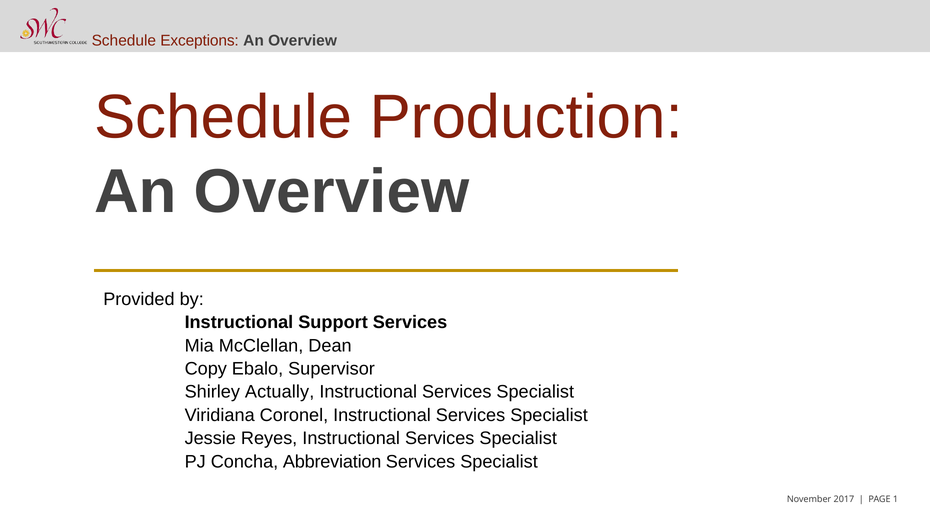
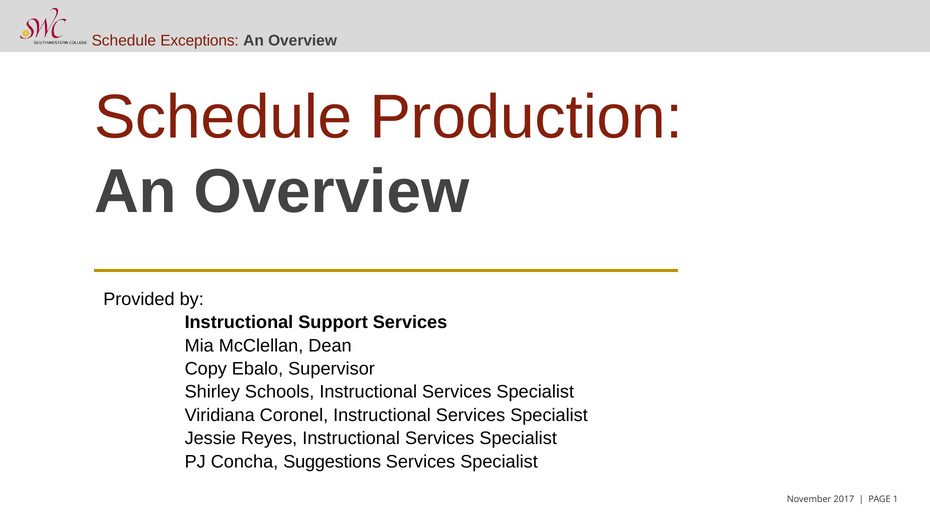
Actually: Actually -> Schools (280, 392)
Abbreviation: Abbreviation -> Suggestions (332, 462)
